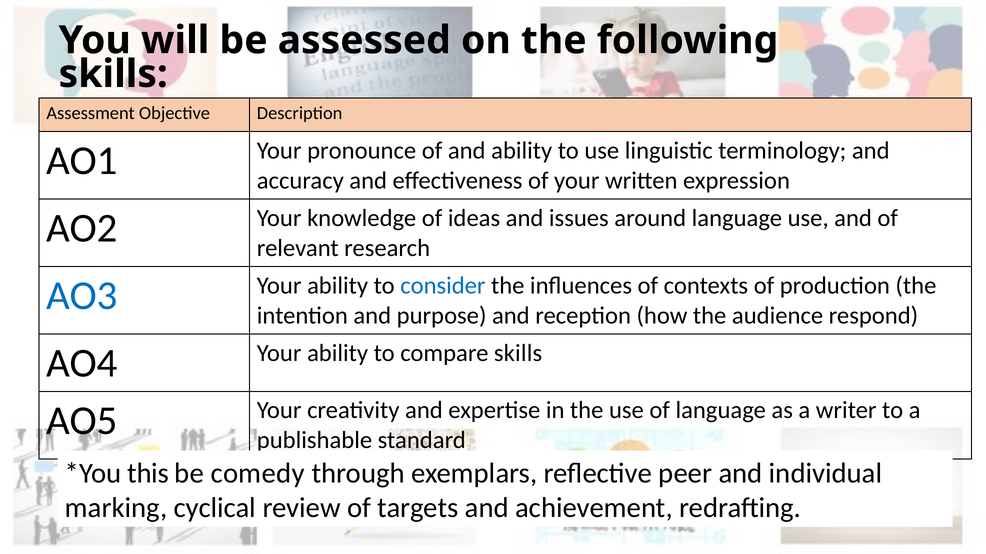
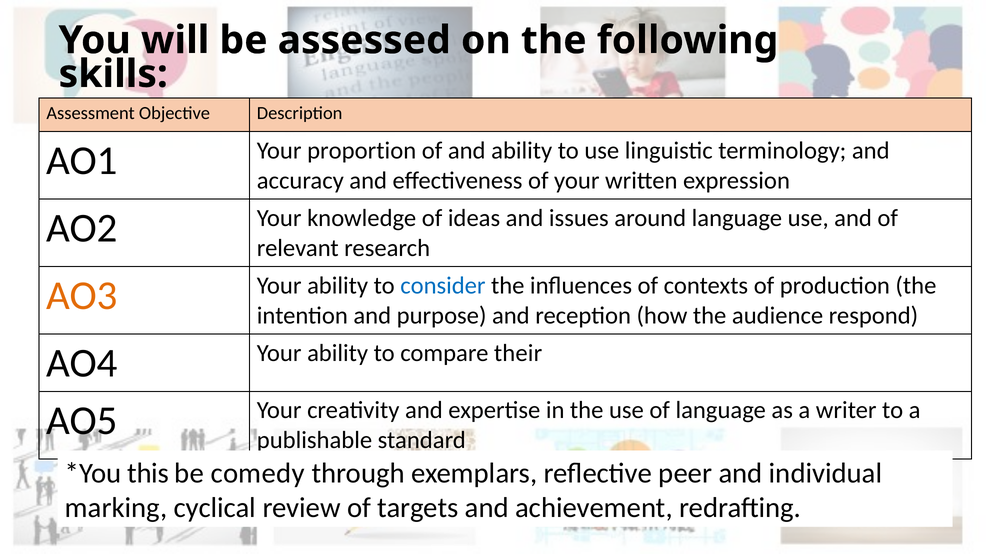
pronounce: pronounce -> proportion (362, 151)
AO3 colour: blue -> orange (82, 296)
compare skills: skills -> their (518, 353)
